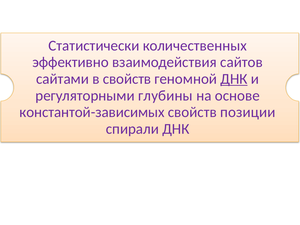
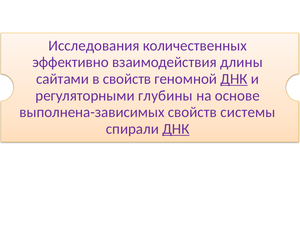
Статистически: Статистически -> Исследования (94, 46)
сайтов: сайтов -> длины (241, 62)
константой-зависимых: константой-зависимых -> выполнена-зависимых (92, 112)
позиции: позиции -> системы (248, 112)
ДНК underline: none -> present (176, 129)
